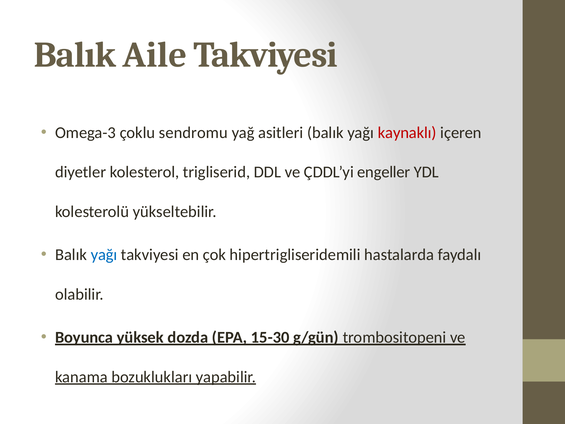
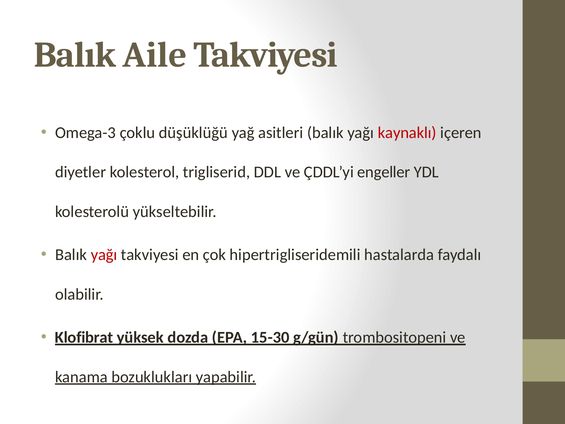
sendromu: sendromu -> düşüklüğü (193, 133)
yağı colour: blue -> red (104, 255)
Boyunca: Boyunca -> Klofibrat (84, 337)
